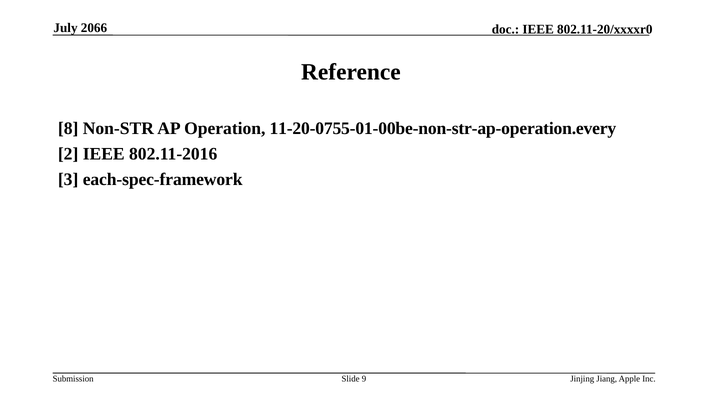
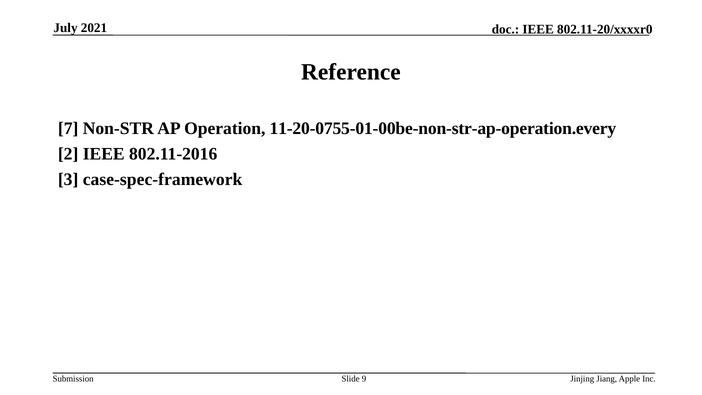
2066: 2066 -> 2021 (94, 28)
8: 8 -> 7 (68, 128)
each-spec-framework: each-spec-framework -> case-spec-framework (163, 179)
